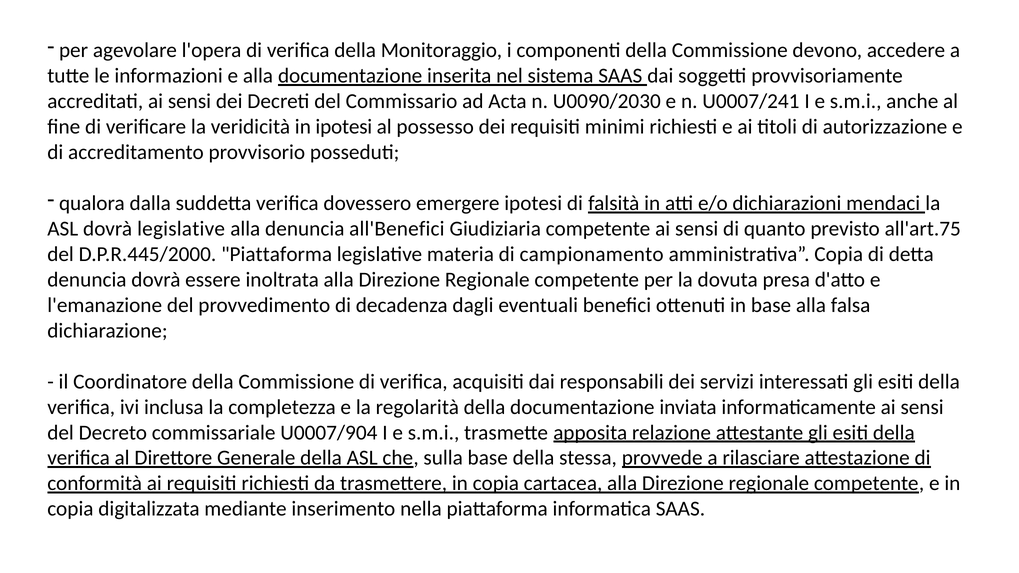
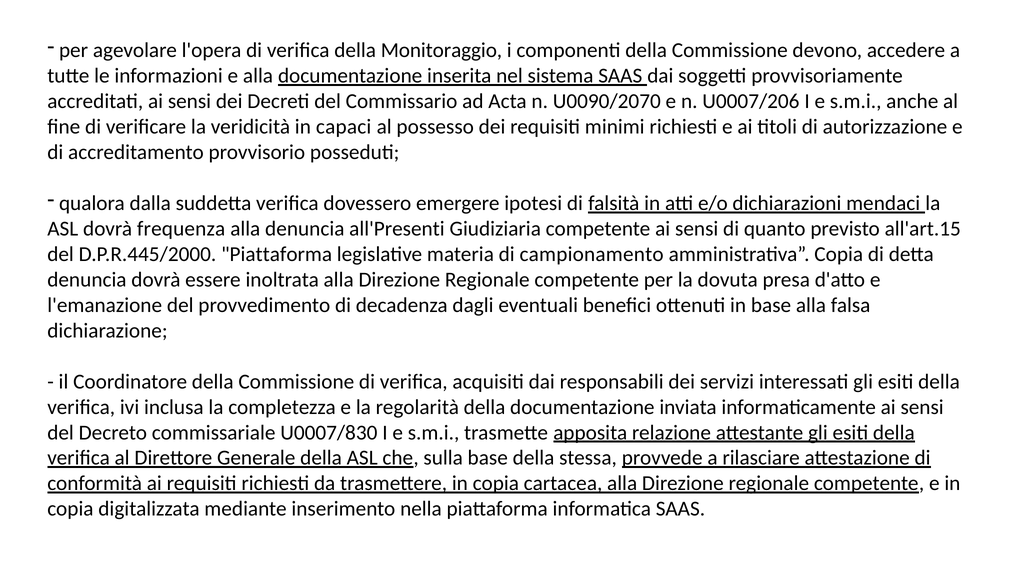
U0090/2030: U0090/2030 -> U0090/2070 (607, 101)
U0007/241: U0007/241 -> U0007/206 (751, 101)
in ipotesi: ipotesi -> capaci (344, 127)
dovrà legislative: legislative -> frequenza (181, 229)
all'Benefici: all'Benefici -> all'Presenti (397, 229)
all'art.75: all'art.75 -> all'art.15 (923, 229)
U0007/904: U0007/904 -> U0007/830 (329, 433)
